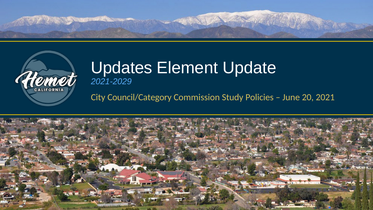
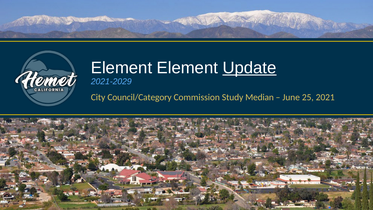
Updates: Updates -> Element (122, 68)
Update underline: none -> present (249, 68)
Policies: Policies -> Median (260, 97)
20: 20 -> 25 (308, 97)
